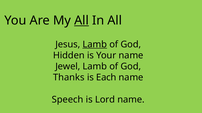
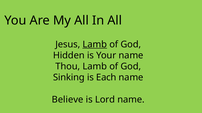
All underline: present -> none (81, 21)
Jewel: Jewel -> Thou (68, 67)
Thanks: Thanks -> Sinking (69, 78)
Speech: Speech -> Believe (68, 100)
